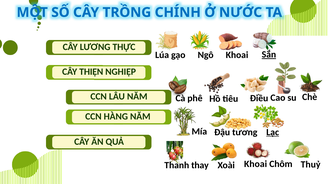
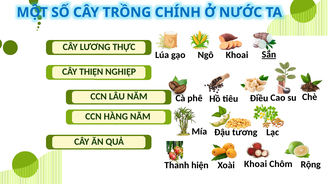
Lạc underline: present -> none (273, 133)
thay: thay -> hiện (200, 166)
Thuỷ: Thuỷ -> Rộng (311, 165)
